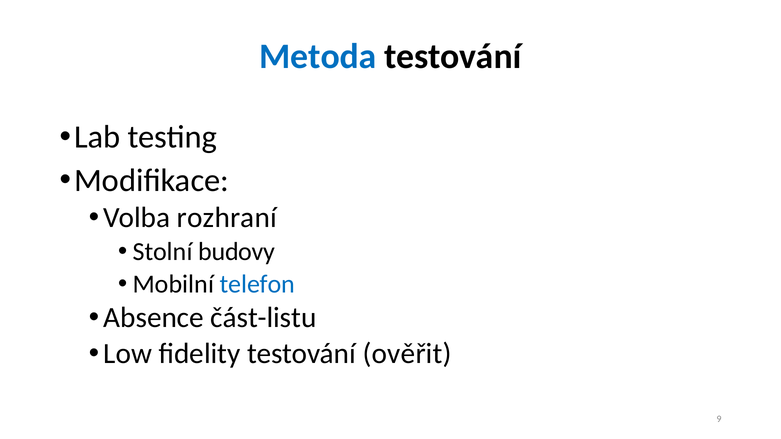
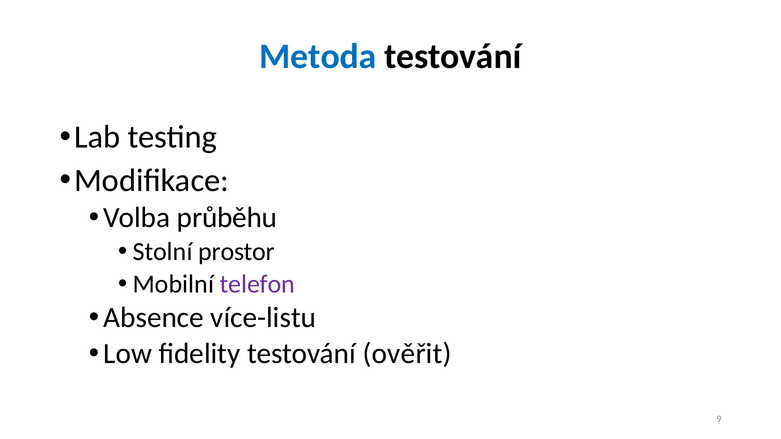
rozhraní: rozhraní -> průběhu (227, 218)
budovy: budovy -> prostor (237, 252)
telefon colour: blue -> purple (257, 284)
část-listu: část-listu -> více-listu (263, 318)
